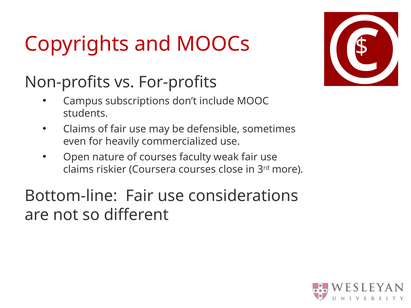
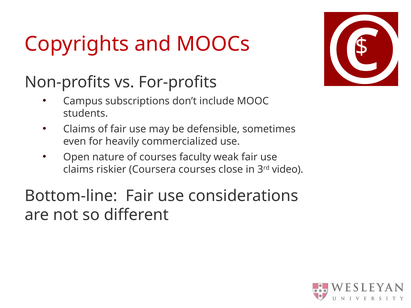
more: more -> video (288, 170)
